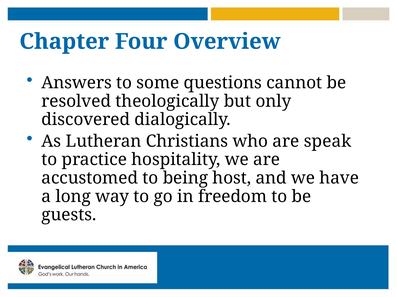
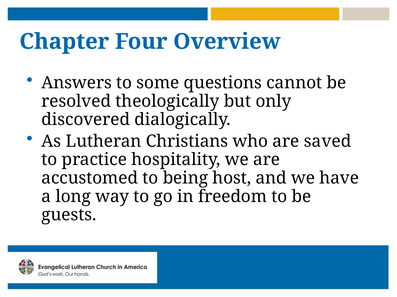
speak: speak -> saved (328, 142)
